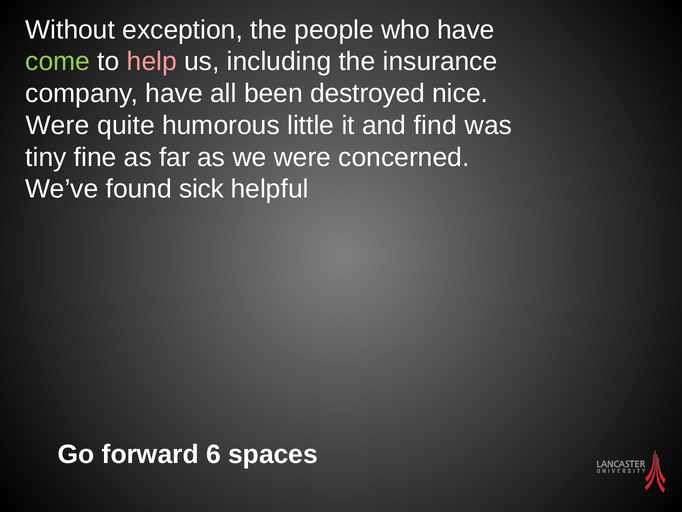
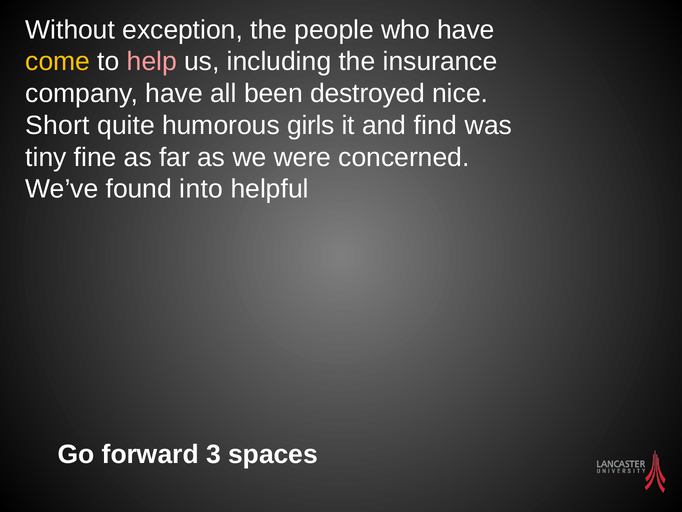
come colour: light green -> yellow (58, 62)
Were: Were -> Short (58, 125)
little: little -> girls (311, 125)
sick: sick -> into (201, 189)
6: 6 -> 3 (214, 454)
